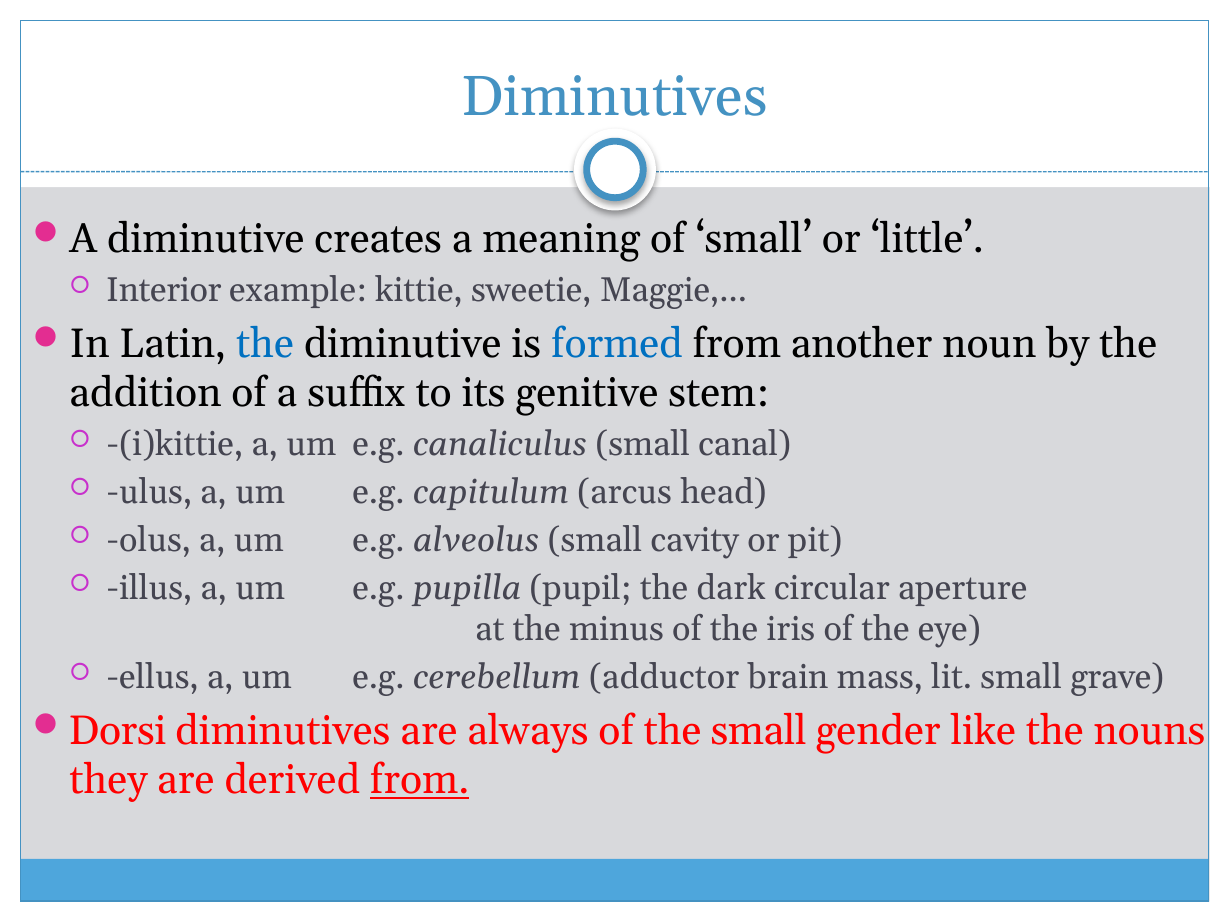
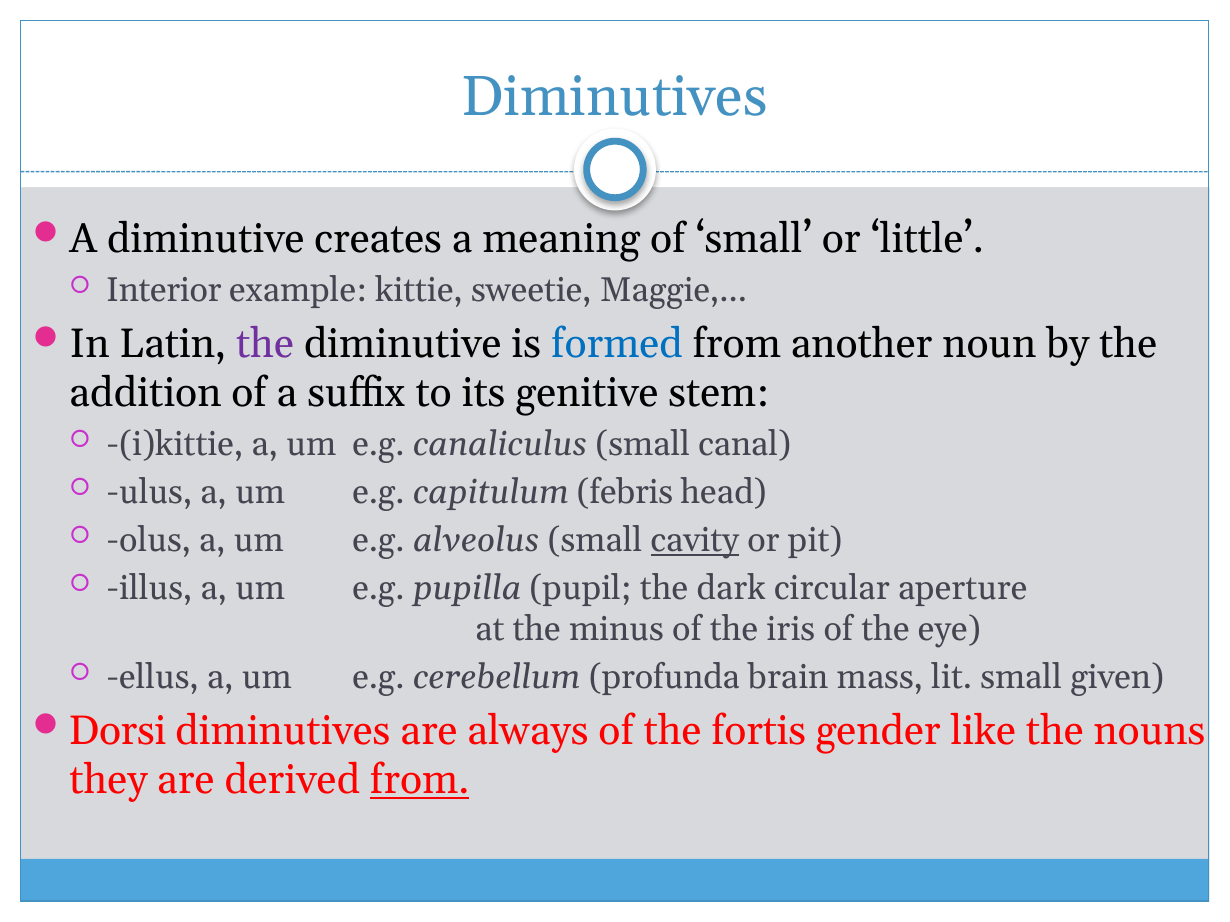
the colour: blue -> purple (265, 344)
arcus: arcus -> febris (625, 493)
cavity underline: none -> present (695, 541)
adductor: adductor -> profunda (664, 678)
grave: grave -> given (1117, 678)
the small: small -> fortis (759, 731)
